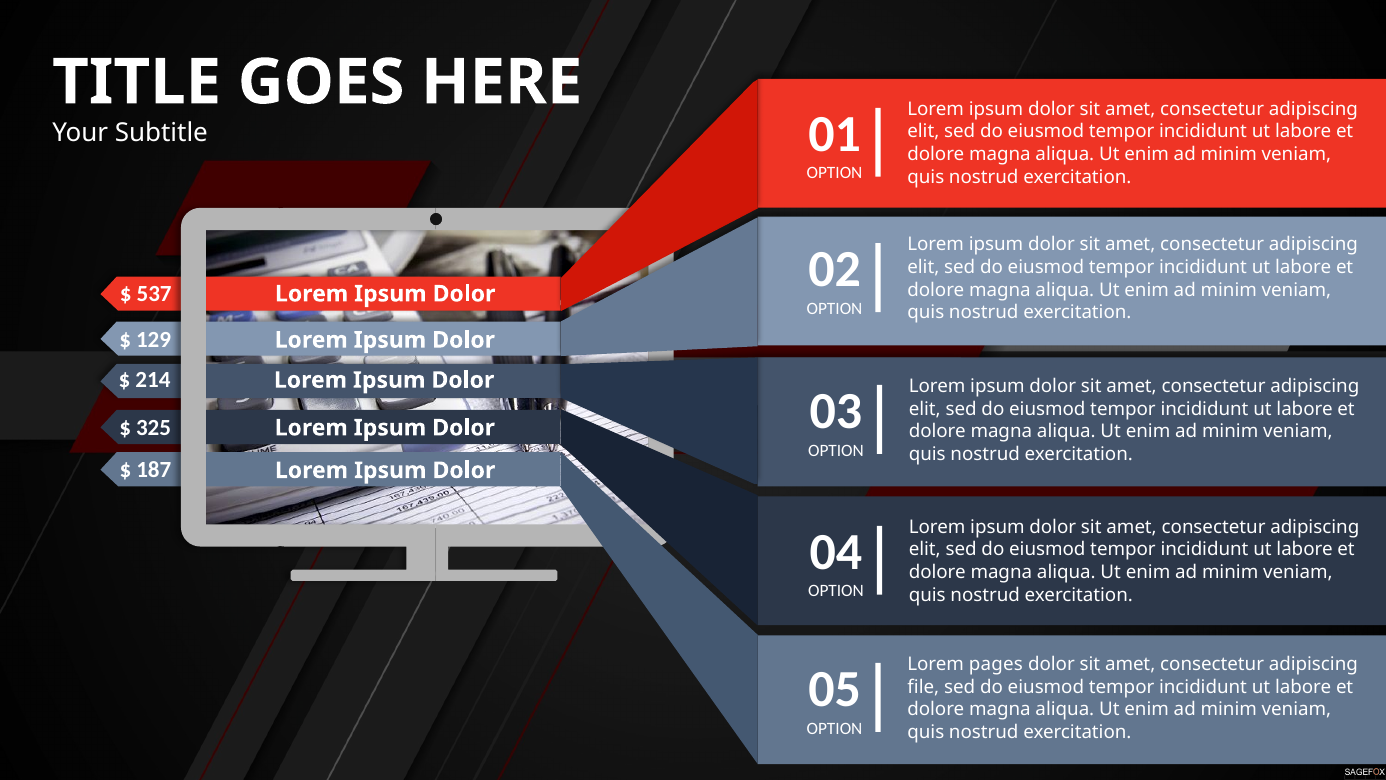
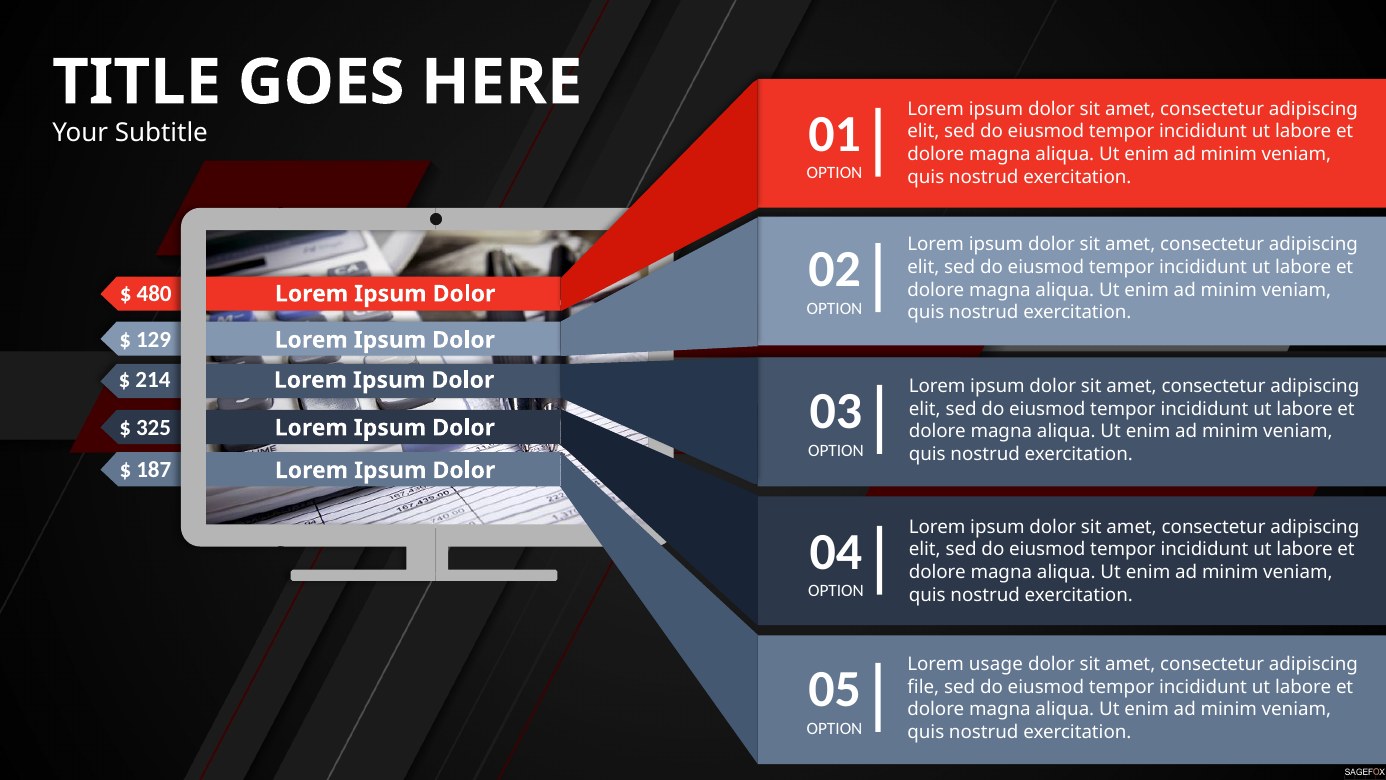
537: 537 -> 480 (154, 294)
pages: pages -> usage (996, 664)
